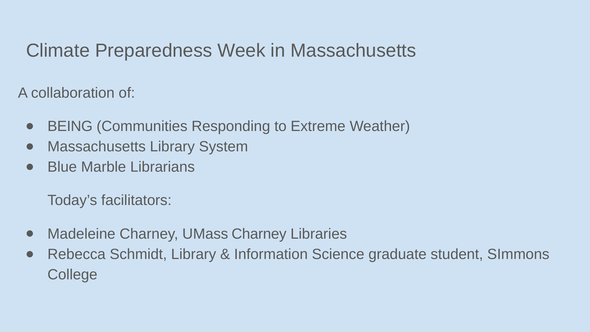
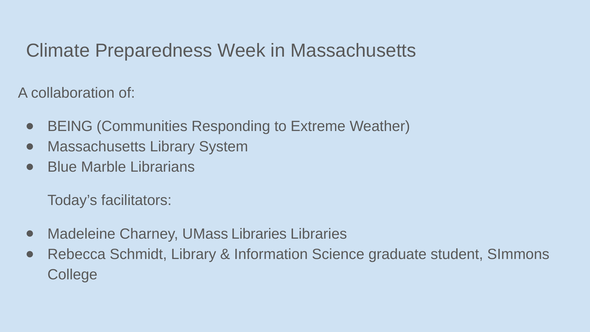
UMass Charney: Charney -> Libraries (259, 234)
